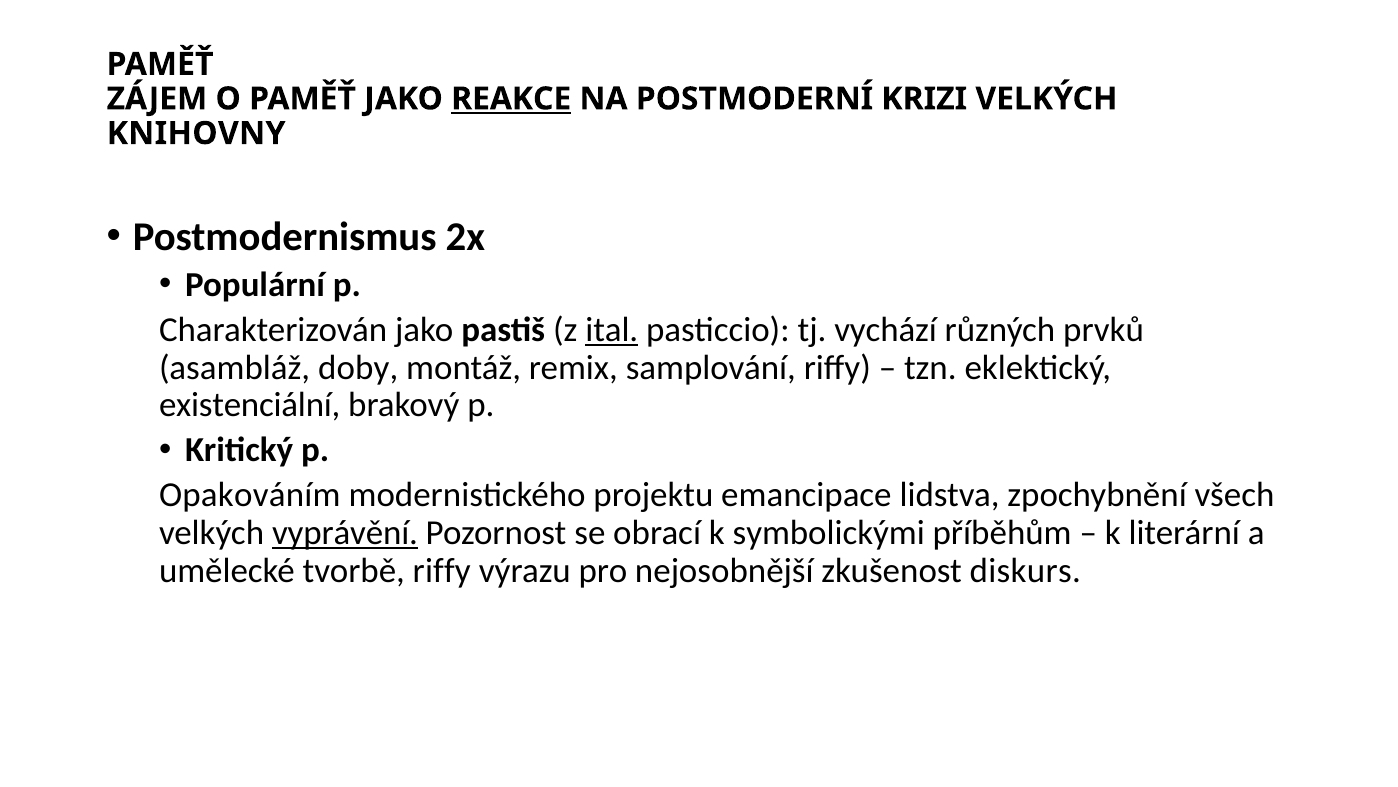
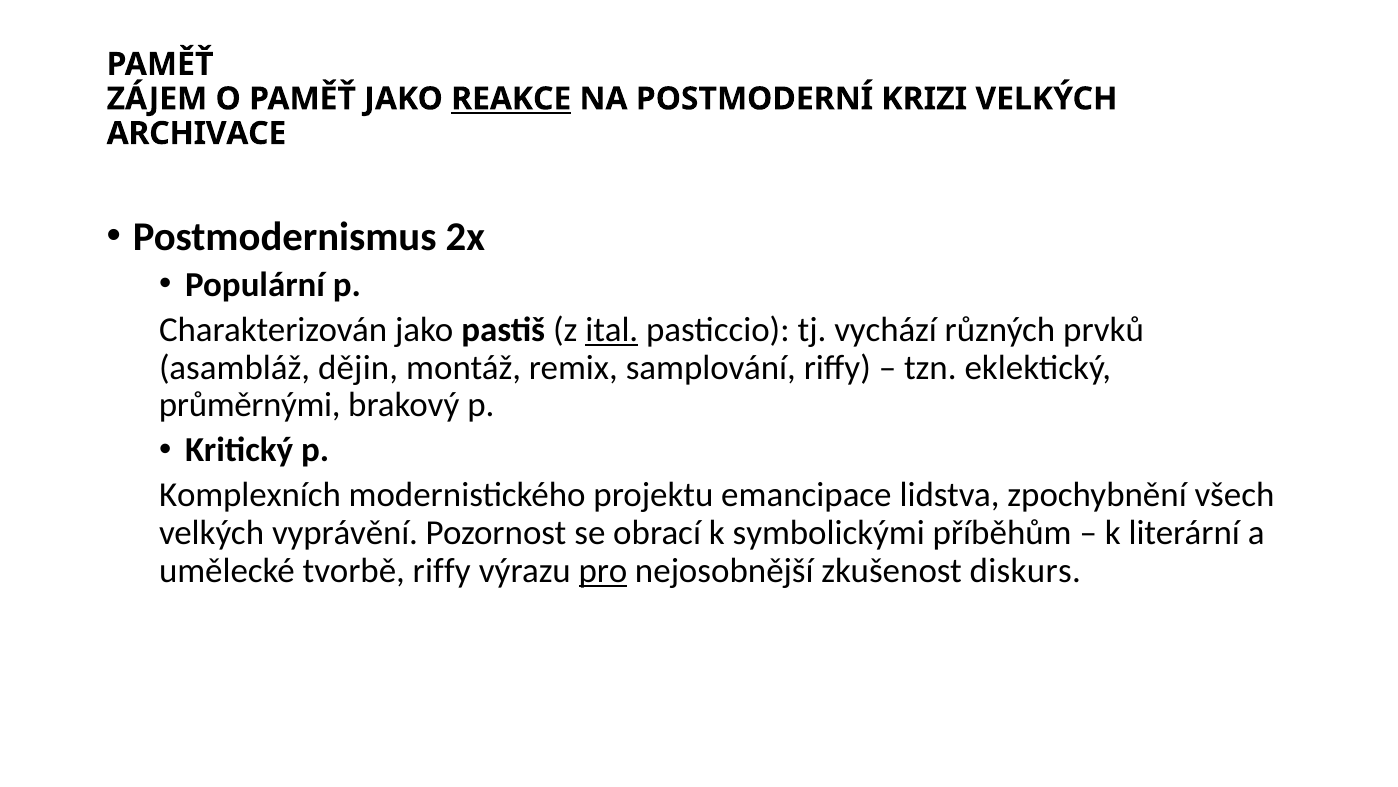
KNIHOVNY: KNIHOVNY -> ARCHIVACE (196, 133)
doby: doby -> dějin (358, 367)
existenciální: existenciální -> průměrnými (250, 405)
Opakováním: Opakováním -> Komplexních (250, 495)
vyprávění underline: present -> none (345, 533)
pro underline: none -> present (603, 570)
